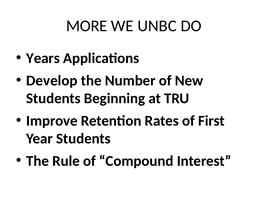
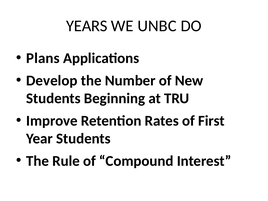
MORE: MORE -> YEARS (87, 26)
Years: Years -> Plans (43, 58)
